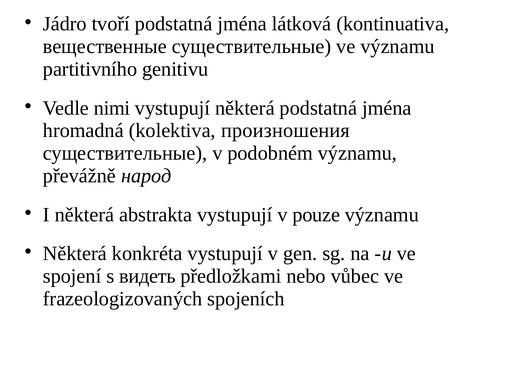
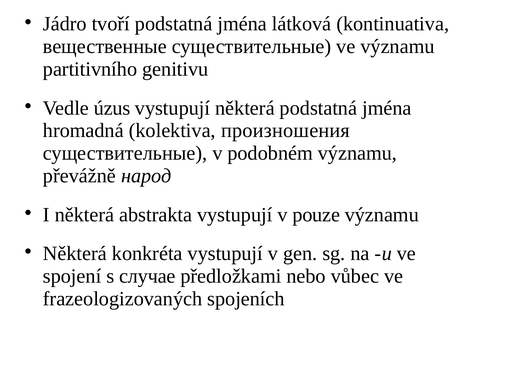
nimi: nimi -> úzus (112, 108)
видеть: видеть -> случае (147, 276)
